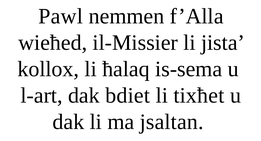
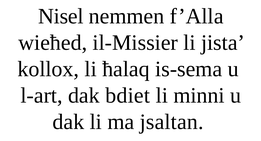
Pawl: Pawl -> Nisel (61, 16)
tixħet: tixħet -> minni (199, 95)
